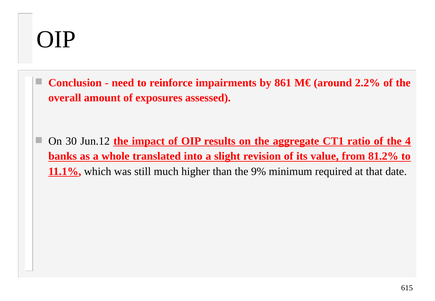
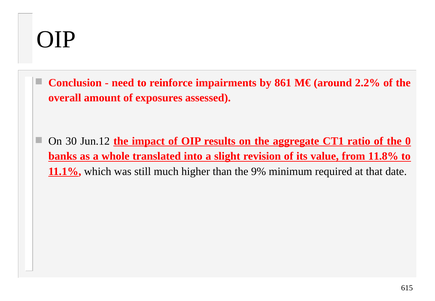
4: 4 -> 0 (408, 141)
81.2%: 81.2% -> 11.8% (383, 156)
